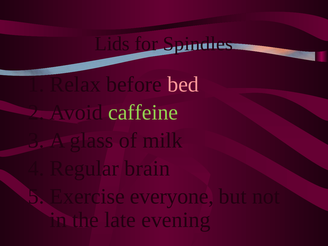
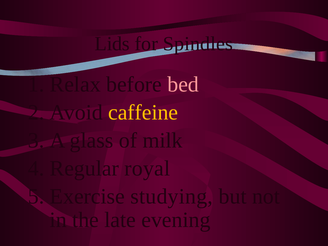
caffeine colour: light green -> yellow (143, 112)
brain: brain -> royal (147, 168)
everyone: everyone -> studying (172, 196)
